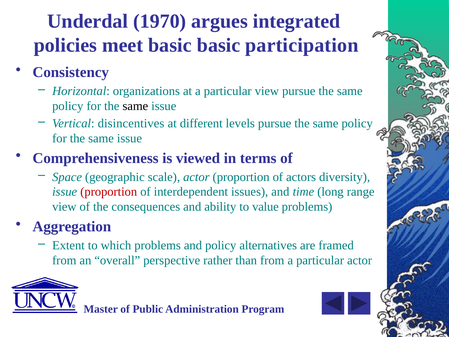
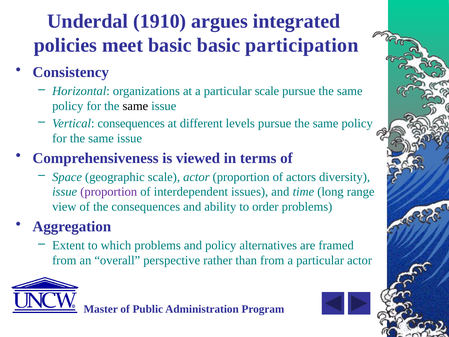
1970: 1970 -> 1910 (160, 21)
particular view: view -> scale (267, 91)
Vertical disincentives: disincentives -> consequences (131, 123)
proportion colour: red -> purple (109, 192)
value: value -> order (265, 207)
